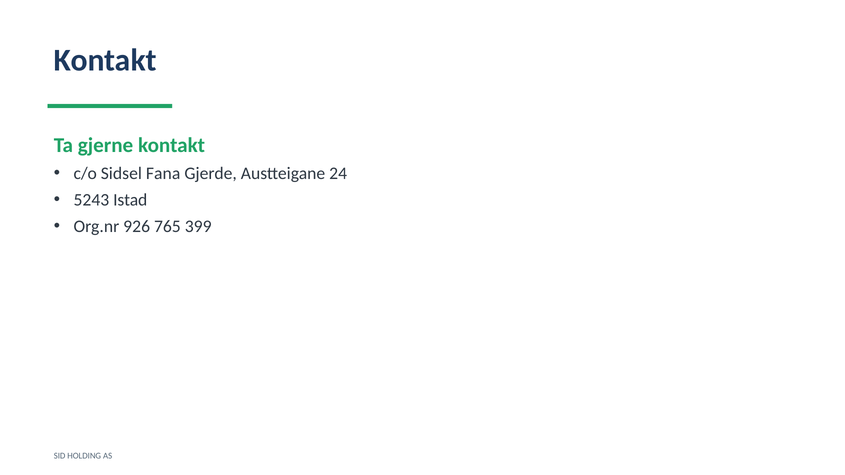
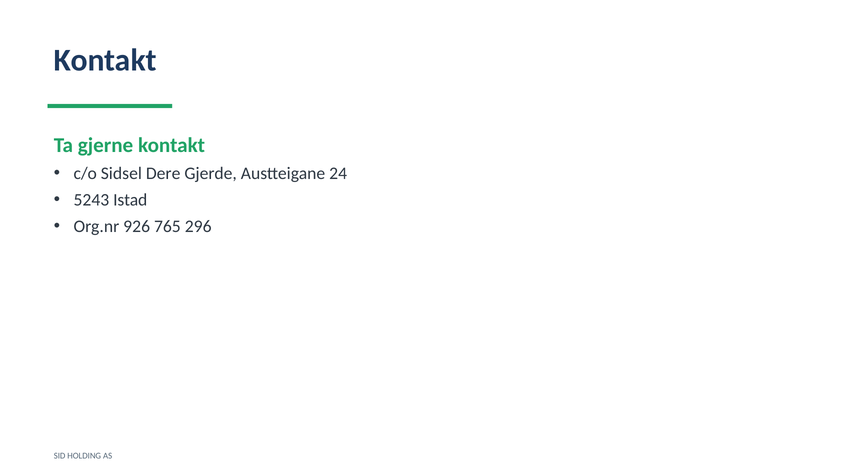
Fana: Fana -> Dere (163, 174)
399: 399 -> 296 (198, 227)
